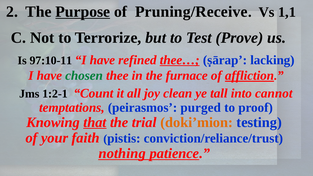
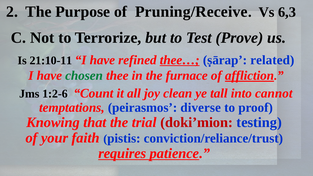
Purpose underline: present -> none (83, 12)
1,1: 1,1 -> 6,3 (287, 12)
97:10-11: 97:10-11 -> 21:10-11 (51, 60)
lacking: lacking -> related (272, 60)
1:2-1: 1:2-1 -> 1:2-6 (55, 94)
purged: purged -> diverse (201, 108)
that underline: present -> none (95, 122)
doki’mion colour: orange -> red (197, 122)
nothing: nothing -> requires (122, 153)
